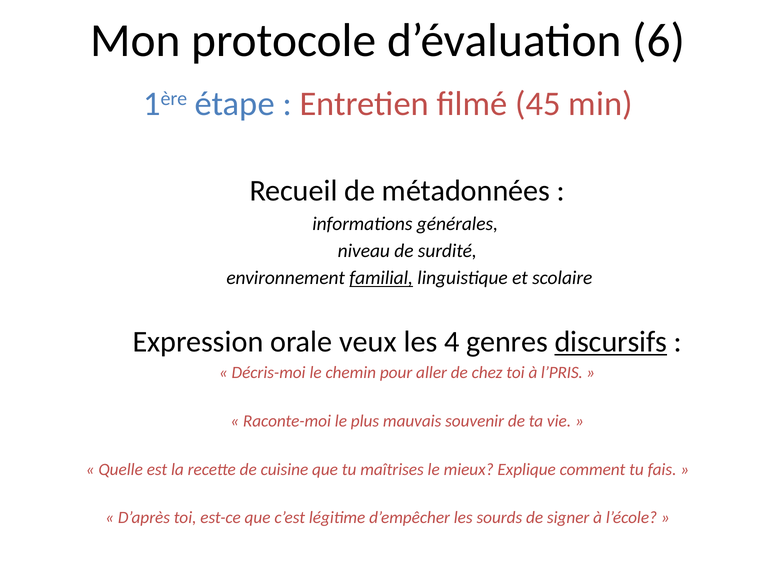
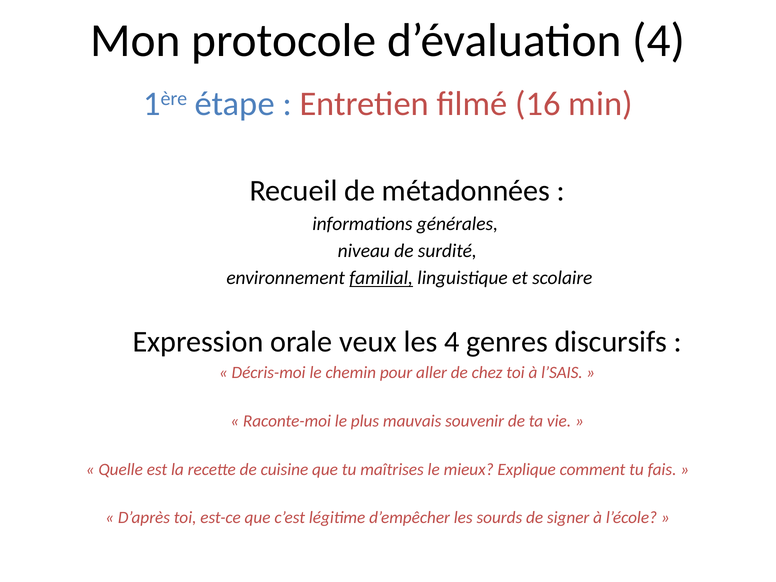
d’évaluation 6: 6 -> 4 (659, 41)
45: 45 -> 16 (538, 104)
discursifs underline: present -> none (611, 342)
l’PRIS: l’PRIS -> l’SAIS (562, 373)
